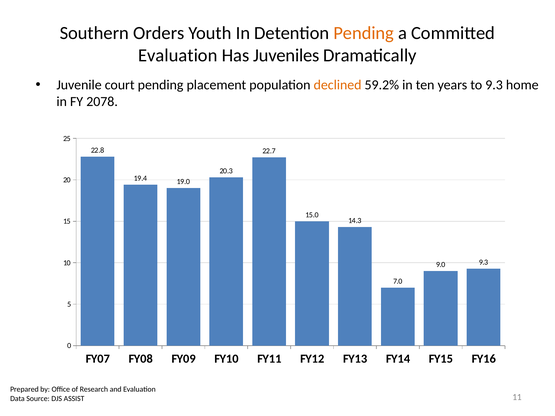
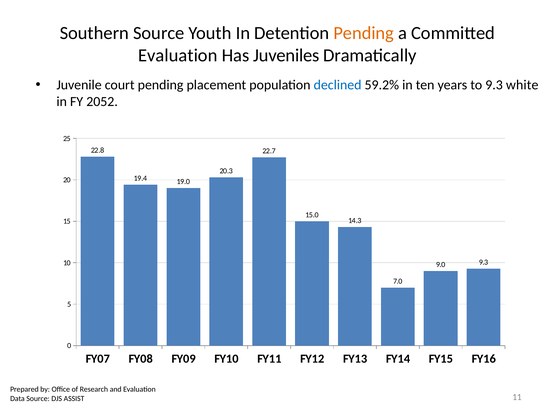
Southern Orders: Orders -> Source (159, 33)
declined colour: orange -> blue (338, 85)
home: home -> white (522, 85)
2078: 2078 -> 2052 (102, 102)
